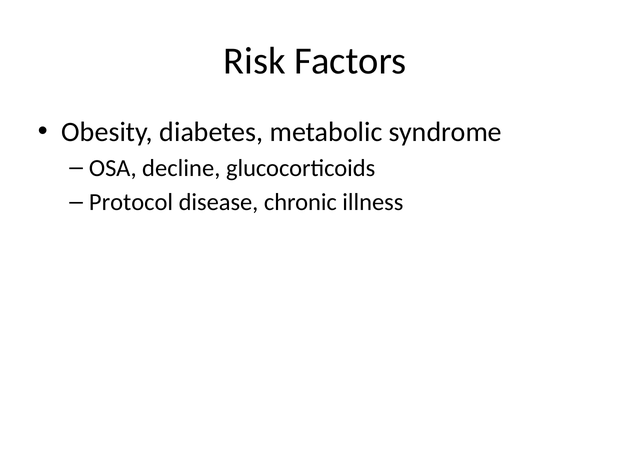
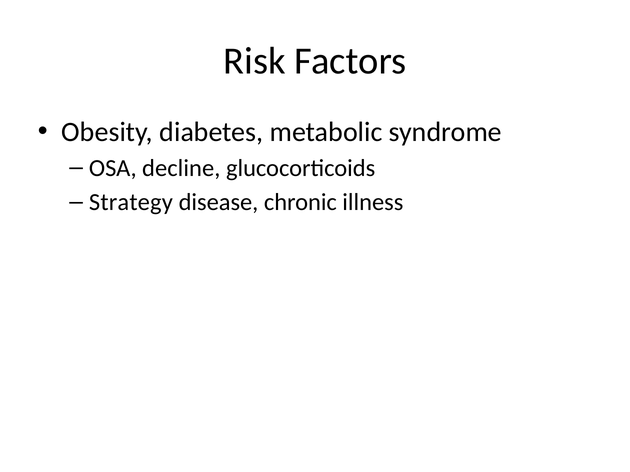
Protocol: Protocol -> Strategy (131, 203)
